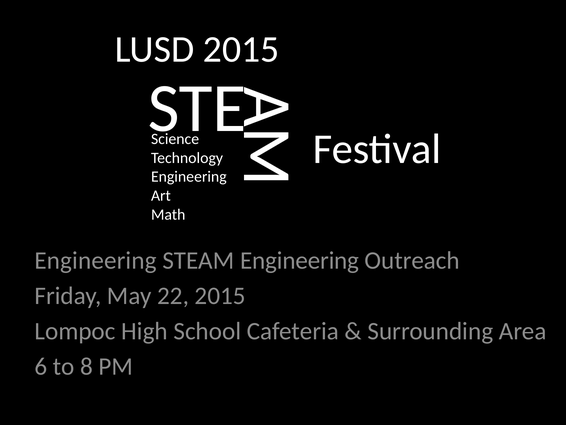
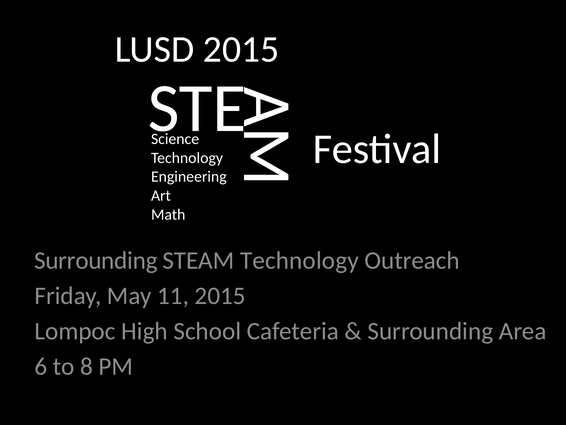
Engineering: Engineering -> Surrounding (96, 260)
STEAM Engineering: Engineering -> Technology (299, 260)
22: 22 -> 11 (173, 296)
